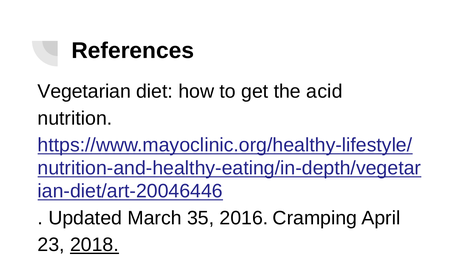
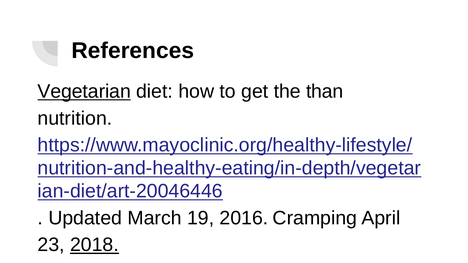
Vegetarian underline: none -> present (84, 92)
acid: acid -> than (325, 92)
35: 35 -> 19 (201, 218)
